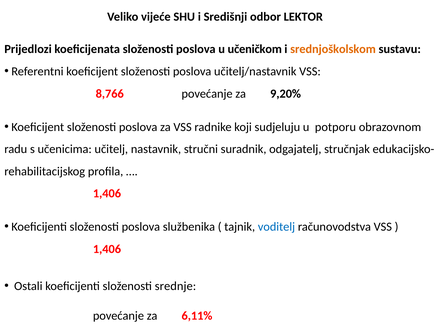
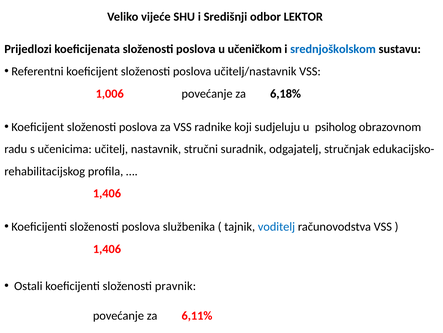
srednjoškolskom colour: orange -> blue (333, 49)
8,766: 8,766 -> 1,006 (110, 93)
9,20%: 9,20% -> 6,18% (286, 93)
potporu: potporu -> psiholog (336, 127)
srednje: srednje -> pravnik (175, 285)
